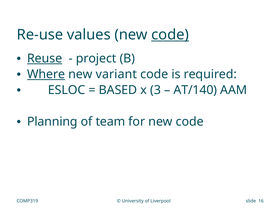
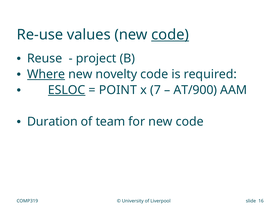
Reuse underline: present -> none (45, 59)
variant: variant -> novelty (116, 74)
ESLOC underline: none -> present (67, 90)
BASED: BASED -> POINT (118, 90)
3: 3 -> 7 (156, 90)
AT/140: AT/140 -> AT/900 (195, 90)
Planning: Planning -> Duration (52, 122)
